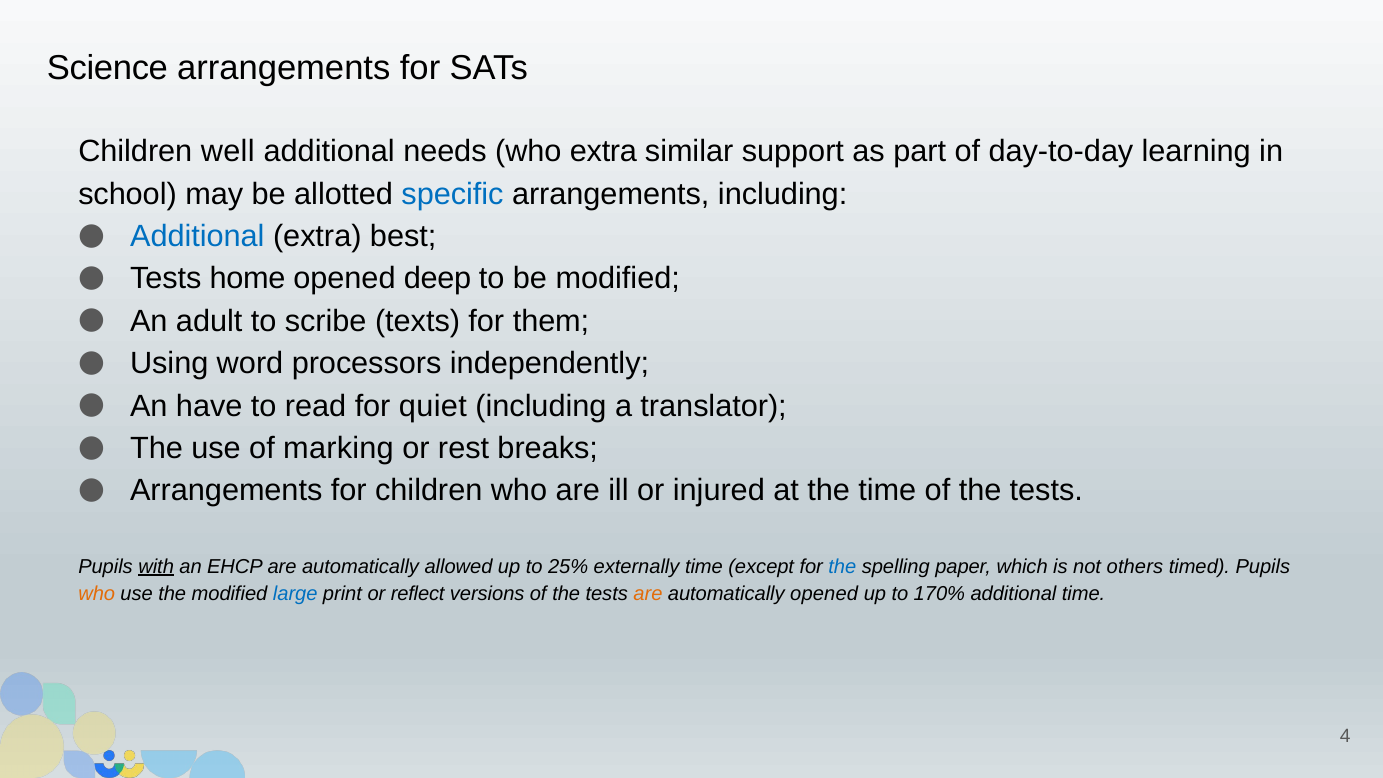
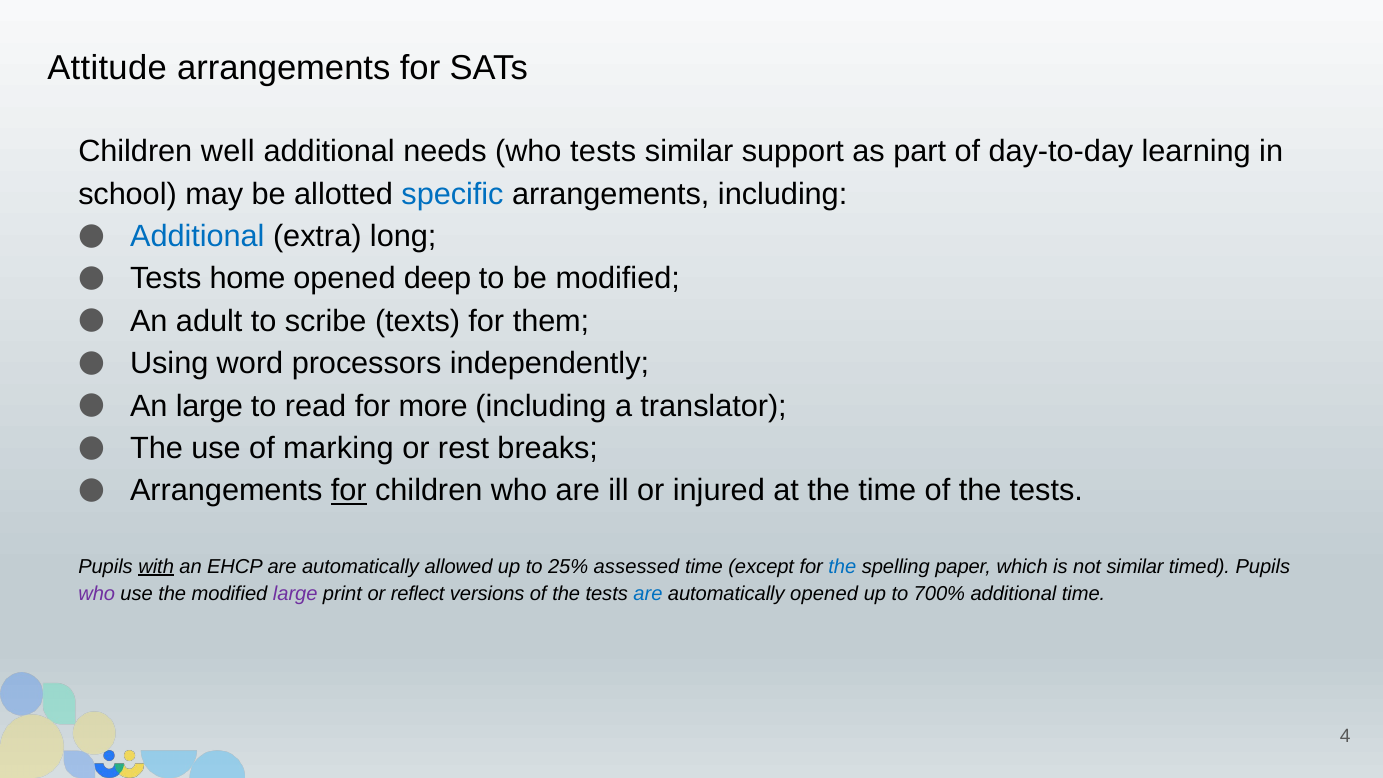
Science: Science -> Attitude (107, 68)
who extra: extra -> tests (603, 152)
best: best -> long (403, 236)
An have: have -> large (209, 406)
quiet: quiet -> more (433, 406)
for underline: none -> present (349, 491)
externally: externally -> assessed (637, 566)
not others: others -> similar (1135, 566)
who colour: orange -> purple (97, 594)
large colour: blue -> purple (295, 594)
are colour: orange -> blue (648, 594)
170%: 170% -> 700% (939, 594)
